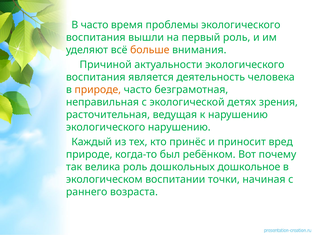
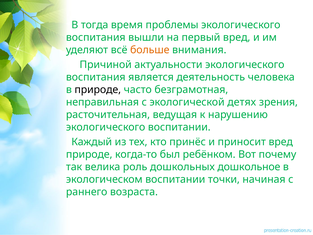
В часто: часто -> тогда (95, 25)
первый роль: роль -> вред (237, 37)
природе colour: orange -> black (98, 90)
экологического нарушению: нарушению -> воспитании (179, 127)
